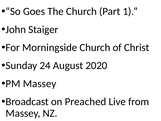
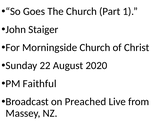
24: 24 -> 22 (45, 65)
PM Massey: Massey -> Faithful (40, 83)
